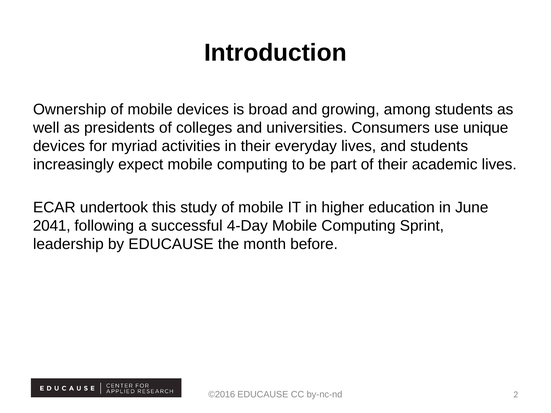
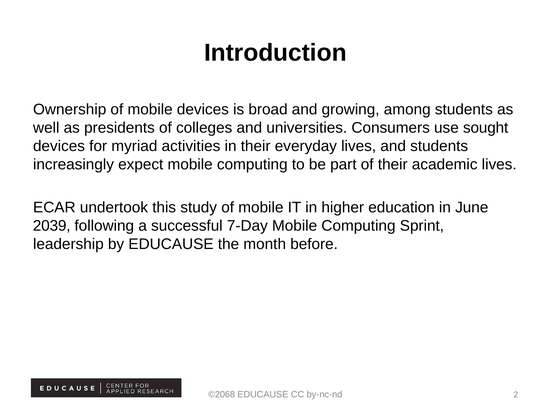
unique: unique -> sought (486, 128)
2041: 2041 -> 2039 (52, 226)
4-Day: 4-Day -> 7-Day (247, 226)
©2016: ©2016 -> ©2068 (222, 395)
